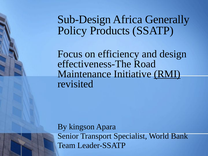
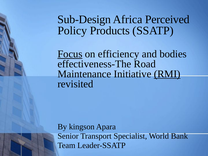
Generally: Generally -> Perceived (167, 20)
Focus underline: none -> present (70, 54)
design: design -> bodies (173, 54)
